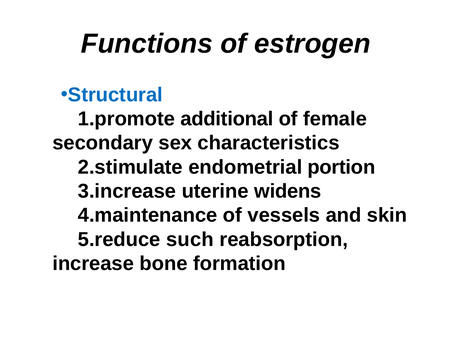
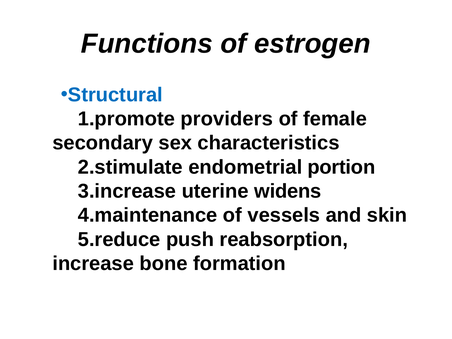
additional: additional -> providers (227, 119)
such: such -> push (190, 239)
